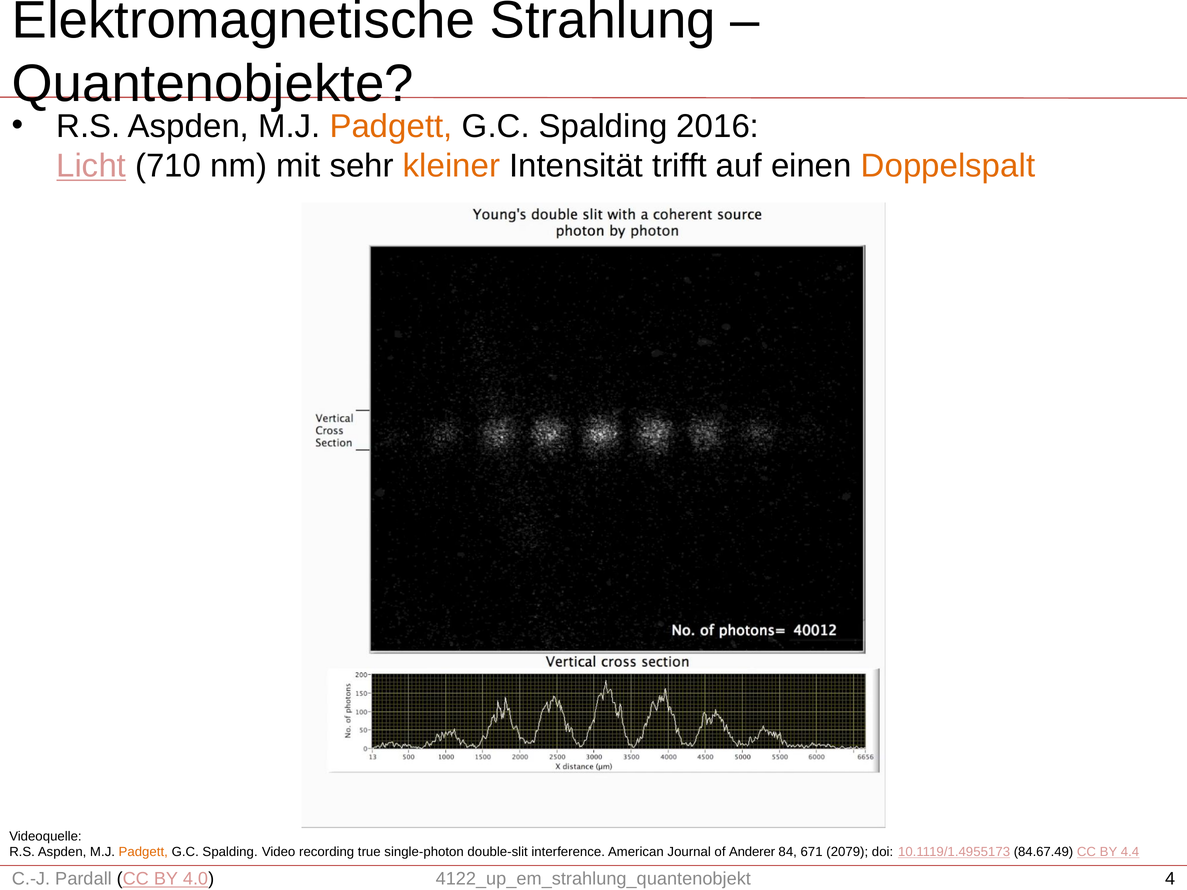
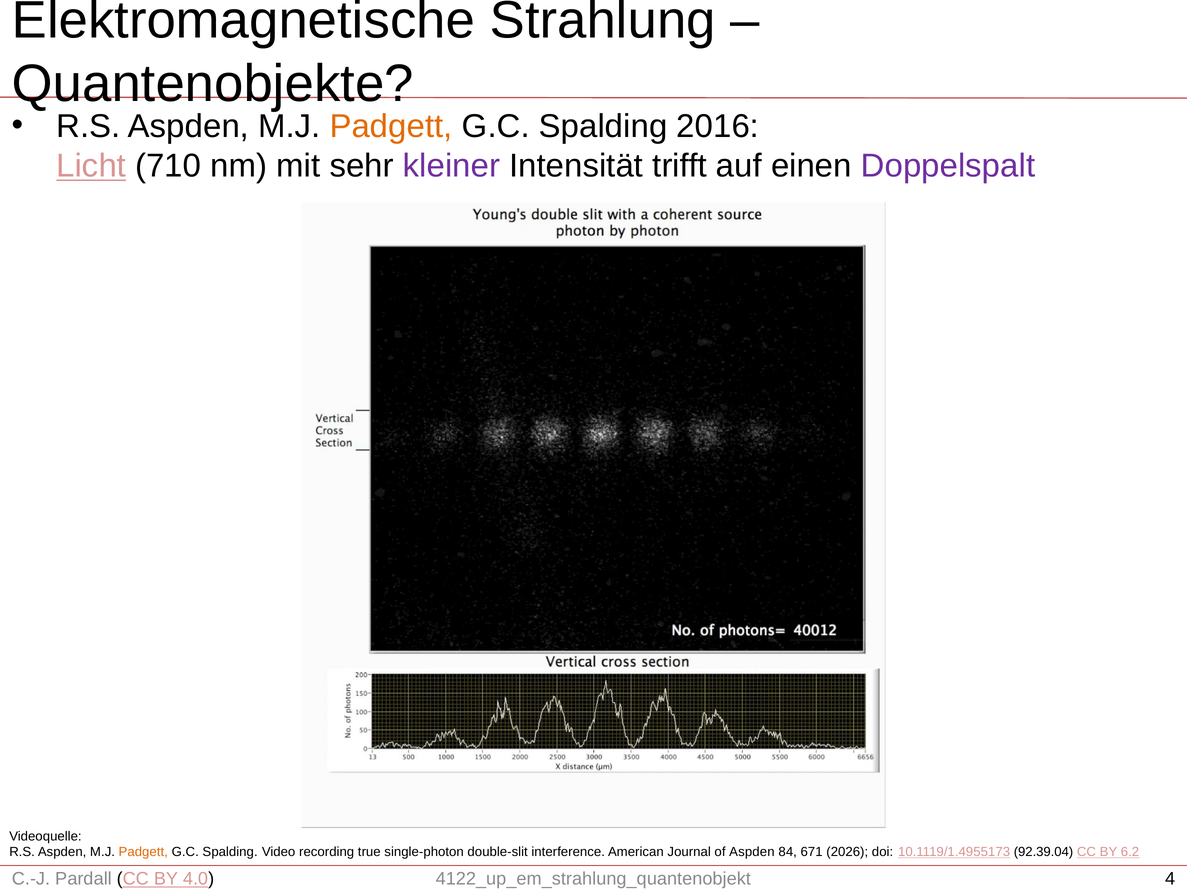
kleiner colour: orange -> purple (451, 166)
Doppelspalt colour: orange -> purple (948, 166)
of Anderer: Anderer -> Aspden (752, 852)
2079: 2079 -> 2026 (847, 852)
84.67.49: 84.67.49 -> 92.39.04 (1043, 852)
4.4: 4.4 -> 6.2 (1130, 852)
